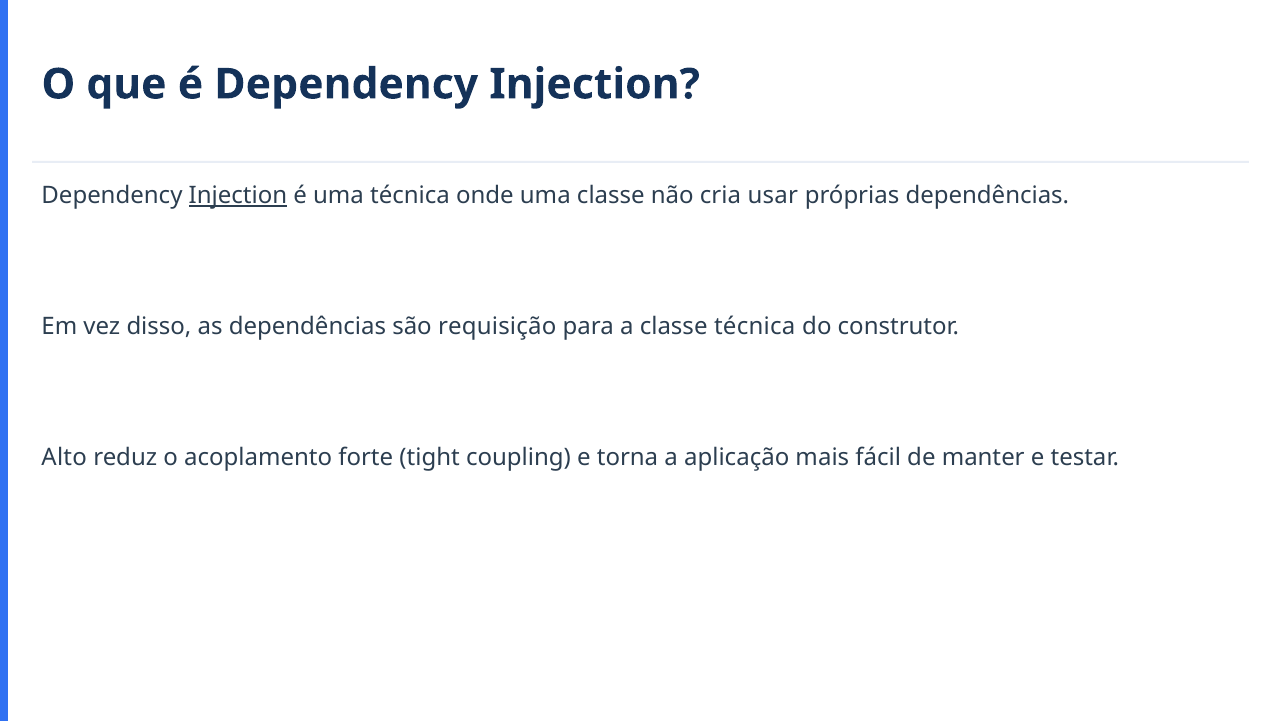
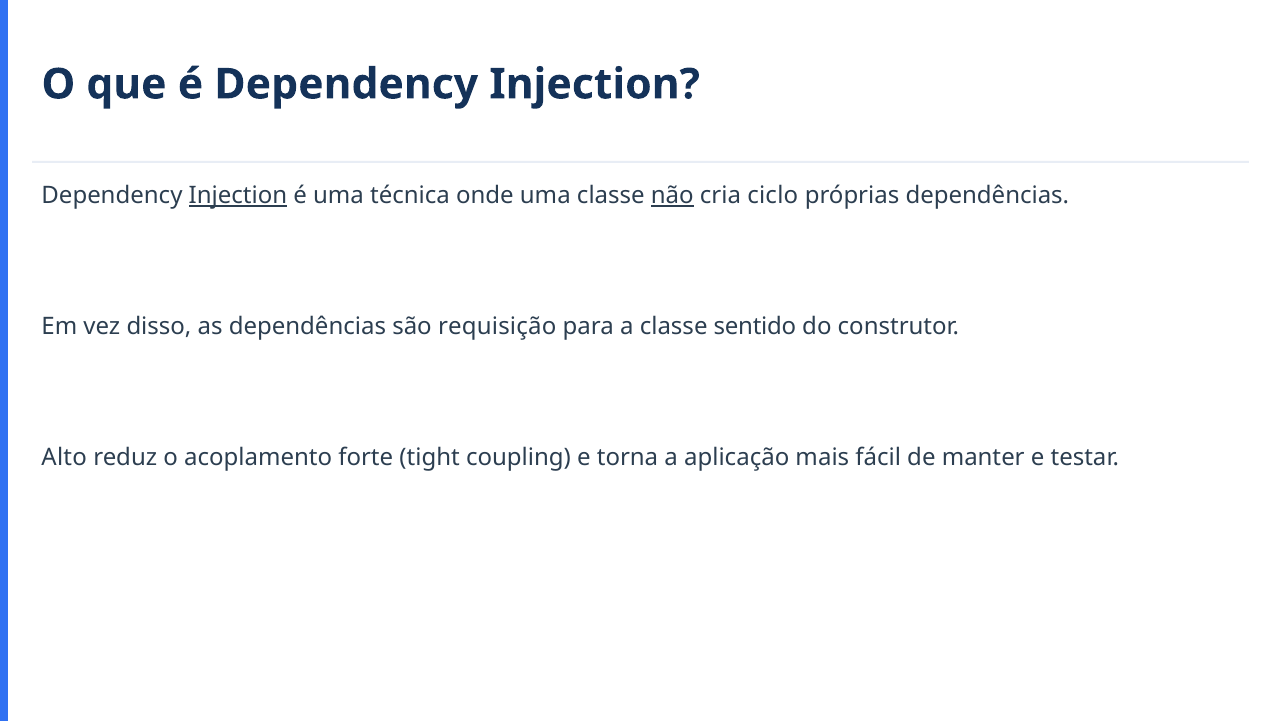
não underline: none -> present (672, 196)
usar: usar -> ciclo (773, 196)
classe técnica: técnica -> sentido (755, 326)
